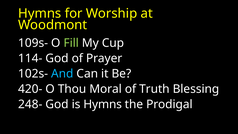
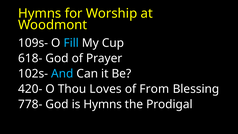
Fill colour: light green -> light blue (71, 43)
114-: 114- -> 618- (30, 58)
Moral: Moral -> Loves (106, 89)
Truth: Truth -> From (154, 89)
248-: 248- -> 778- (30, 104)
